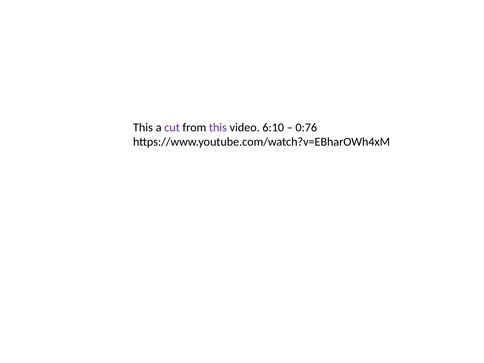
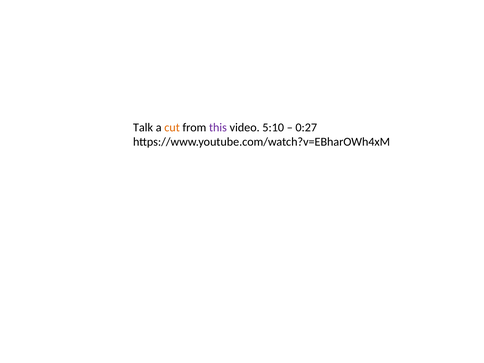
This: This -> Talk (143, 127)
cut colour: purple -> orange (172, 127)
6:10: 6:10 -> 5:10 (273, 127)
0:76: 0:76 -> 0:27 (306, 127)
